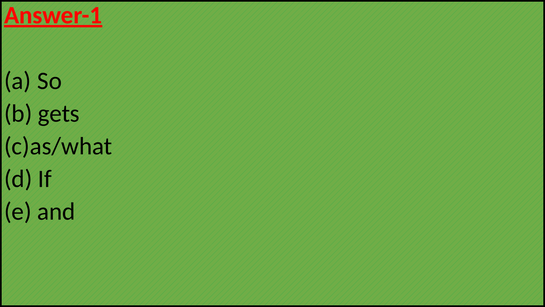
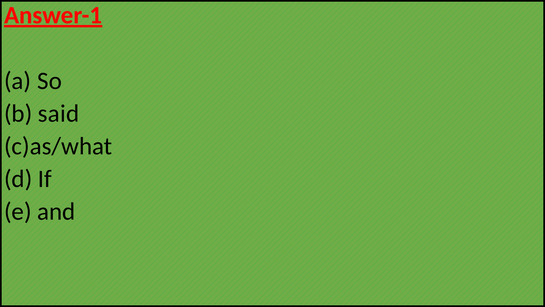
gets: gets -> said (59, 113)
